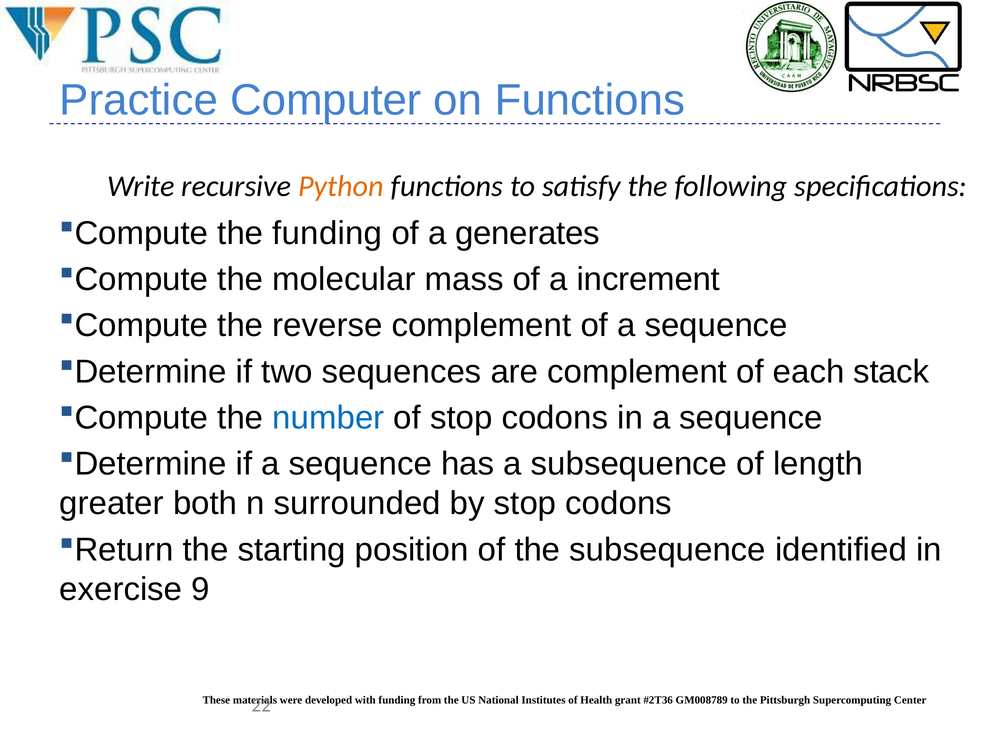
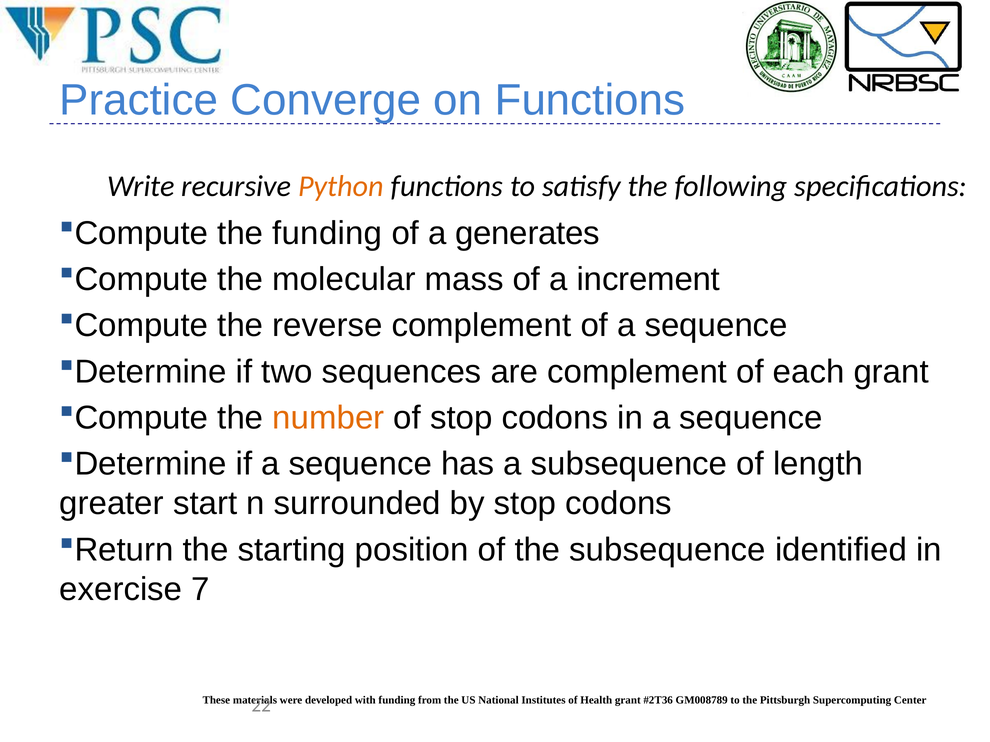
Computer: Computer -> Converge (326, 100)
each stack: stack -> grant (891, 372)
number colour: blue -> orange (328, 418)
both: both -> start (205, 504)
9: 9 -> 7 (201, 590)
